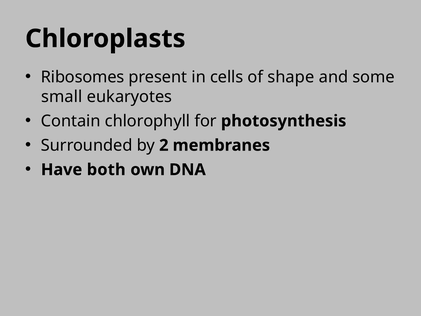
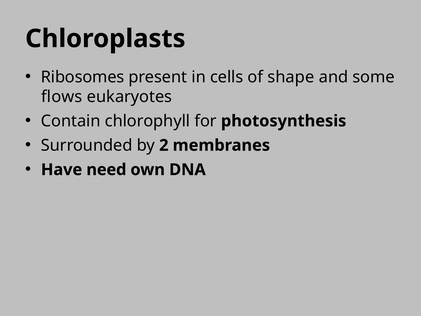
small: small -> flows (62, 97)
both: both -> need (106, 170)
